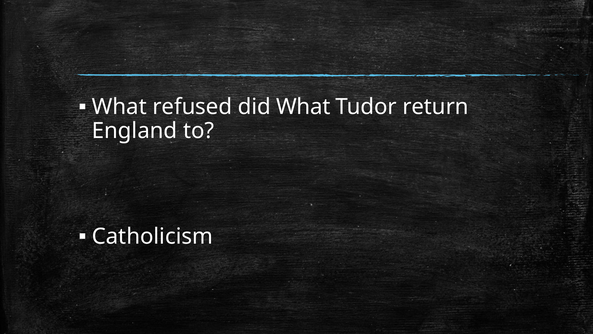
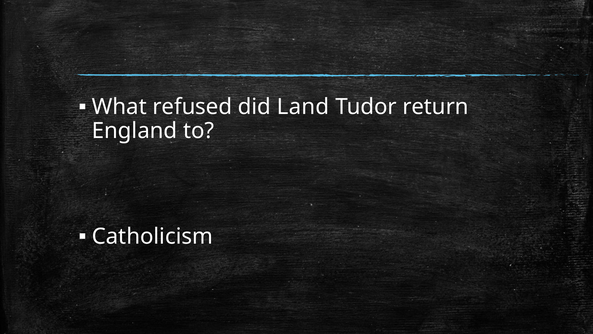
did What: What -> Land (303, 107)
